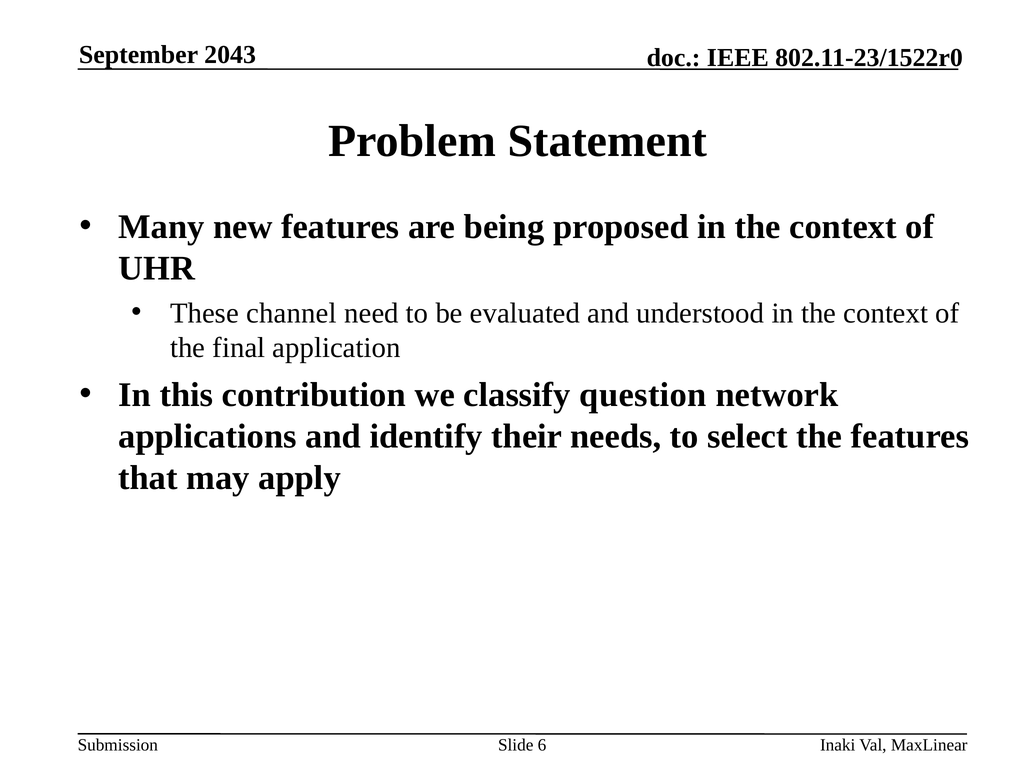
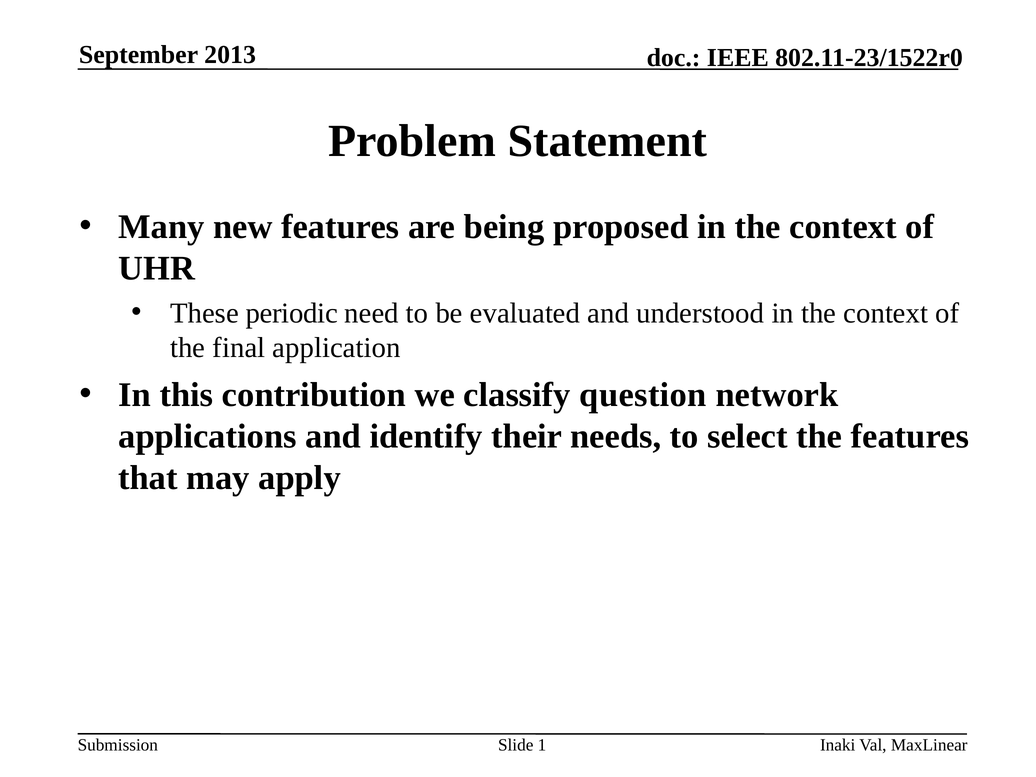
2043: 2043 -> 2013 (230, 55)
channel: channel -> periodic (292, 313)
6: 6 -> 1 (542, 745)
